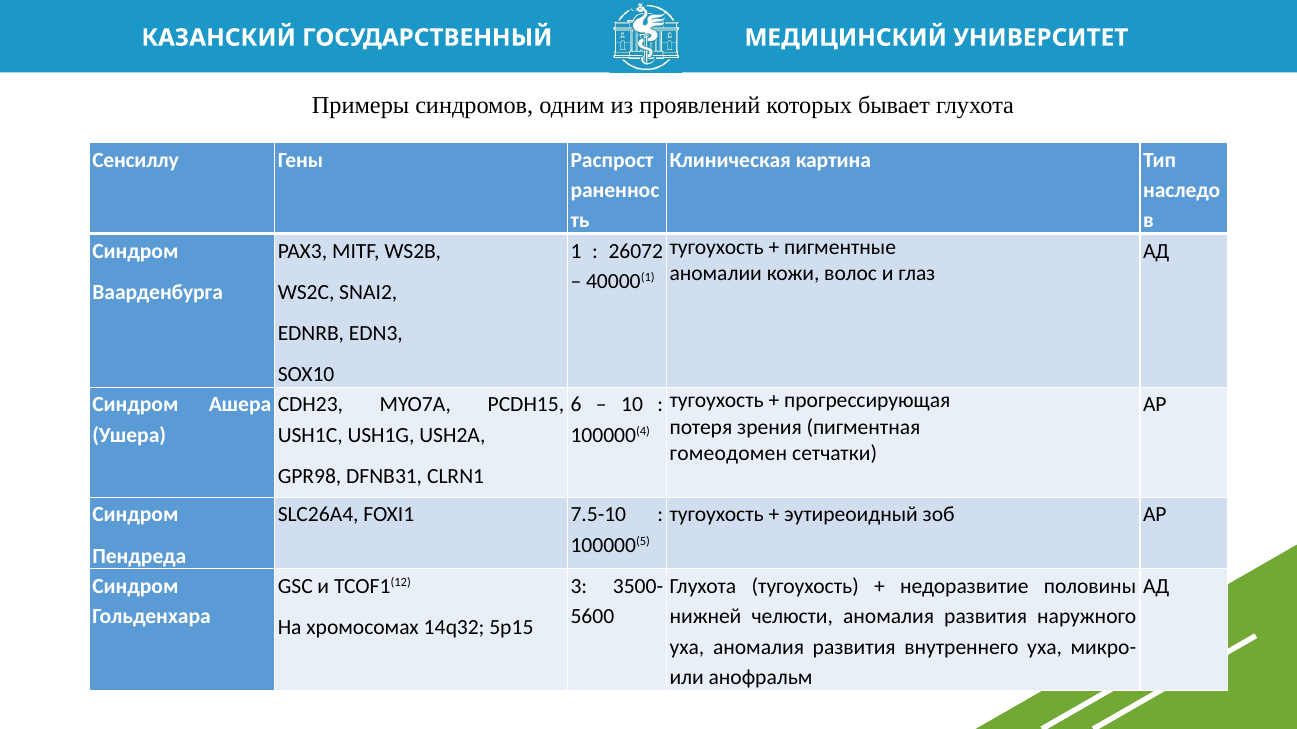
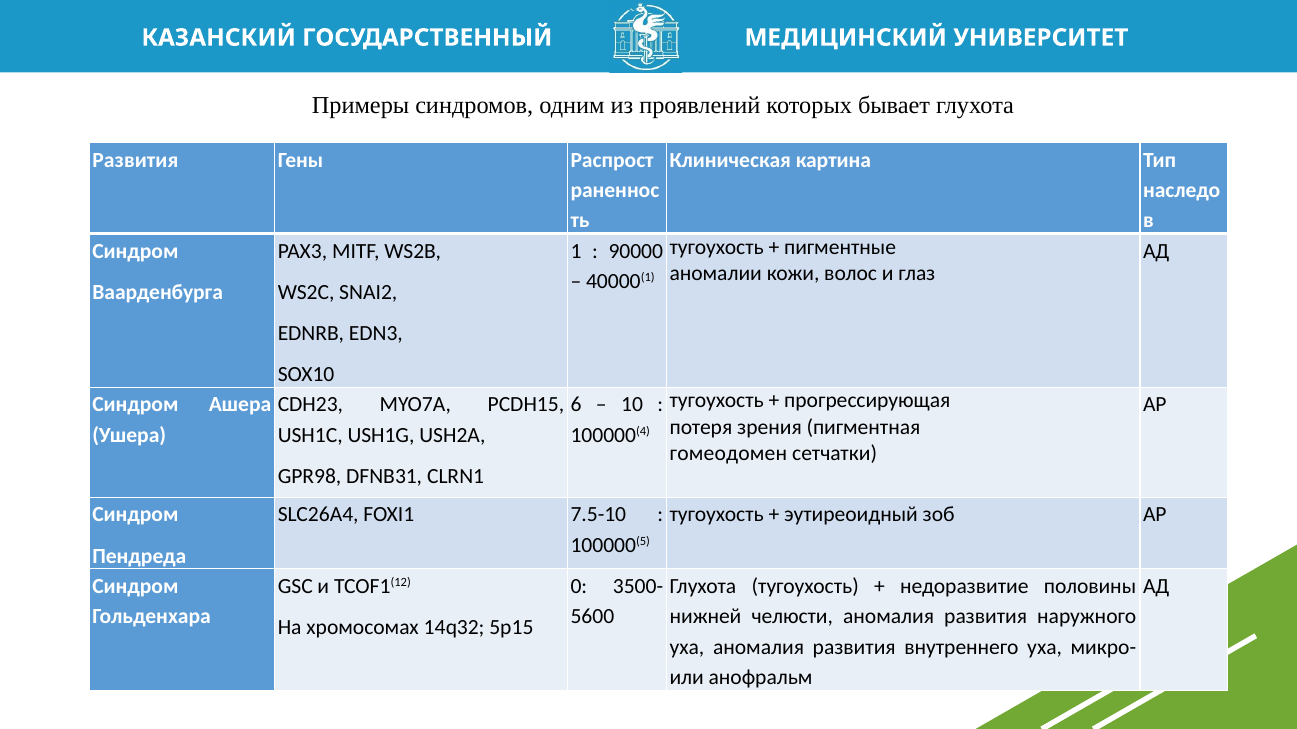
Сенсиллу: Сенсиллу -> Развития (135, 160)
26072: 26072 -> 90000 (636, 251)
3: 3 -> 0 (579, 587)
